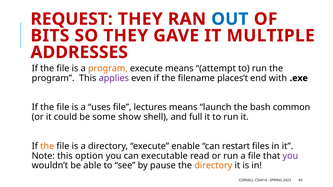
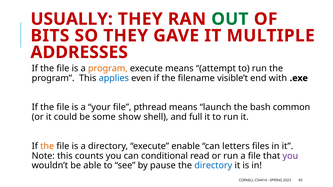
REQUEST: REQUEST -> USUALLY (72, 19)
OUT colour: blue -> green (230, 19)
applies colour: purple -> blue (114, 78)
places’t: places’t -> visible’t (233, 78)
uses: uses -> your (99, 107)
lectures: lectures -> pthread (150, 107)
restart: restart -> letters (236, 146)
option: option -> counts (89, 156)
executable: executable -> conditional (164, 156)
directory colour: orange -> blue (213, 166)
